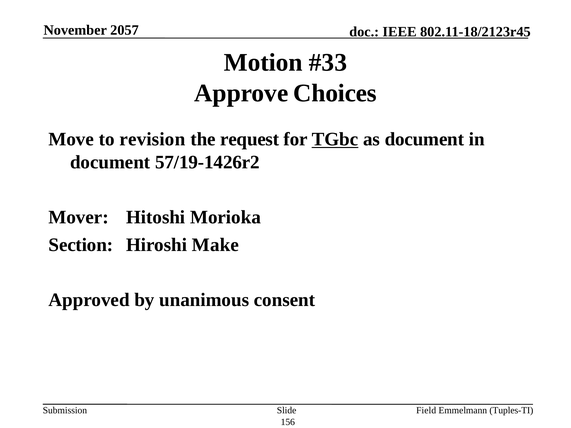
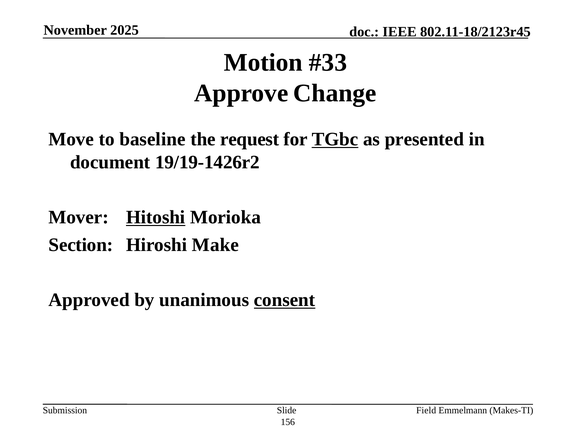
2057: 2057 -> 2025 (124, 30)
Choices: Choices -> Change (335, 93)
revision: revision -> baseline (152, 139)
as document: document -> presented (424, 139)
57/19-1426r2: 57/19-1426r2 -> 19/19-1426r2 (207, 162)
Hitoshi underline: none -> present (156, 217)
consent underline: none -> present (285, 300)
Tuples-TI: Tuples-TI -> Makes-TI (511, 411)
